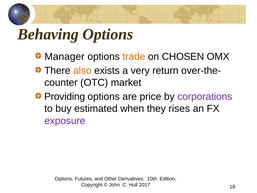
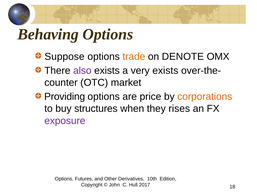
Manager: Manager -> Suppose (65, 57)
CHOSEN: CHOSEN -> DENOTE (183, 57)
also colour: orange -> purple (82, 71)
very return: return -> exists (165, 71)
corporations colour: purple -> orange (205, 97)
estimated: estimated -> structures (96, 109)
